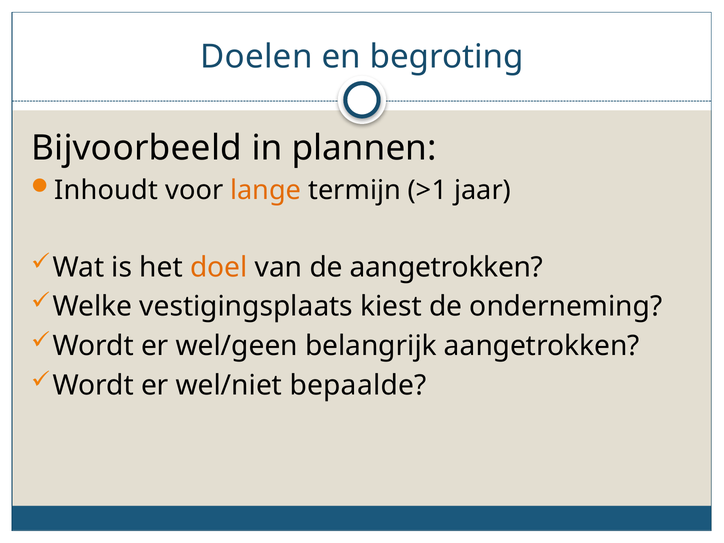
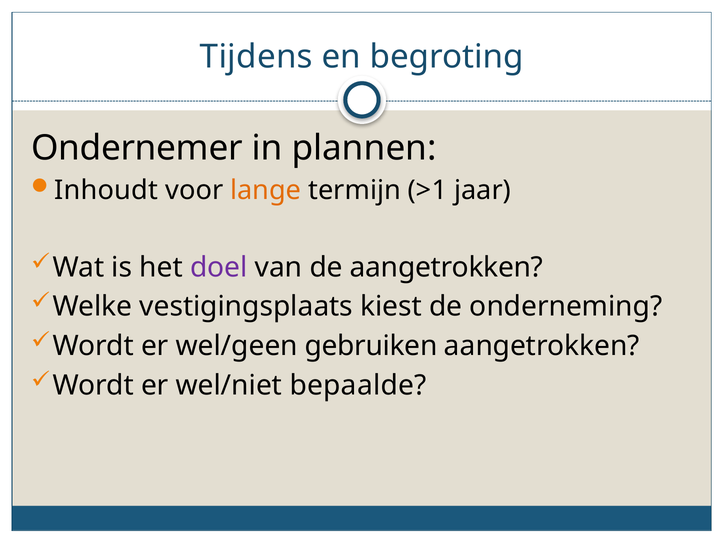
Doelen: Doelen -> Tijdens (256, 57)
Bijvoorbeeld: Bijvoorbeeld -> Ondernemer (137, 148)
doel colour: orange -> purple (219, 267)
belangrijk: belangrijk -> gebruiken (371, 346)
